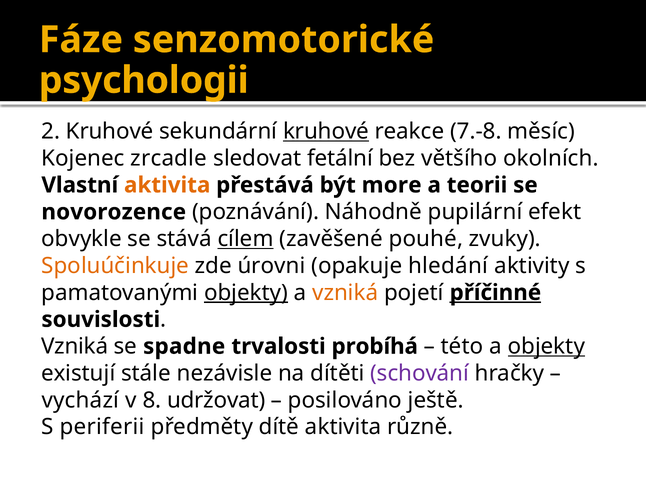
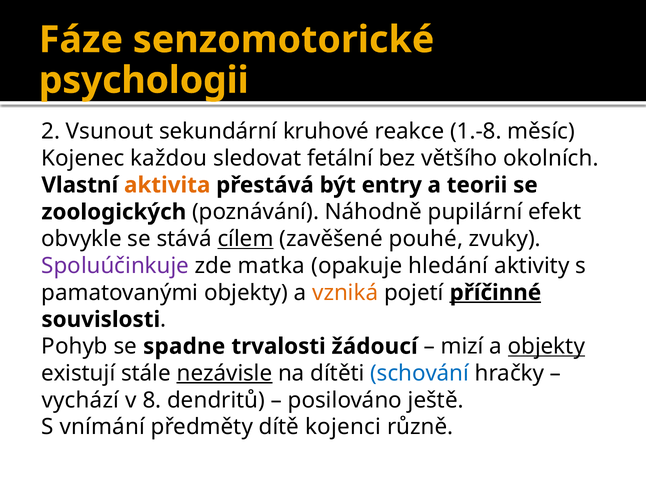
2 Kruhové: Kruhové -> Vsunout (110, 131)
kruhové underline: present -> none (326, 131)
7.-8: 7.-8 -> 1.-8 (476, 131)
zrcadle: zrcadle -> každou (169, 158)
more: more -> entry (392, 185)
novorozence: novorozence -> zoologických (114, 212)
Spoluúčinkuje colour: orange -> purple (115, 266)
úrovni: úrovni -> matka (271, 266)
objekty underline: present -> none (246, 293)
Vzniká: Vzniká -> Pohyb (75, 347)
probíhá: probíhá -> žádoucí (375, 347)
této: této -> mizí (462, 347)
nezávisle underline: none -> present (225, 374)
schování colour: purple -> blue (420, 374)
udržovat: udržovat -> dendritů (216, 401)
periferii: periferii -> vnímání (102, 427)
dítě aktivita: aktivita -> kojenci (343, 427)
